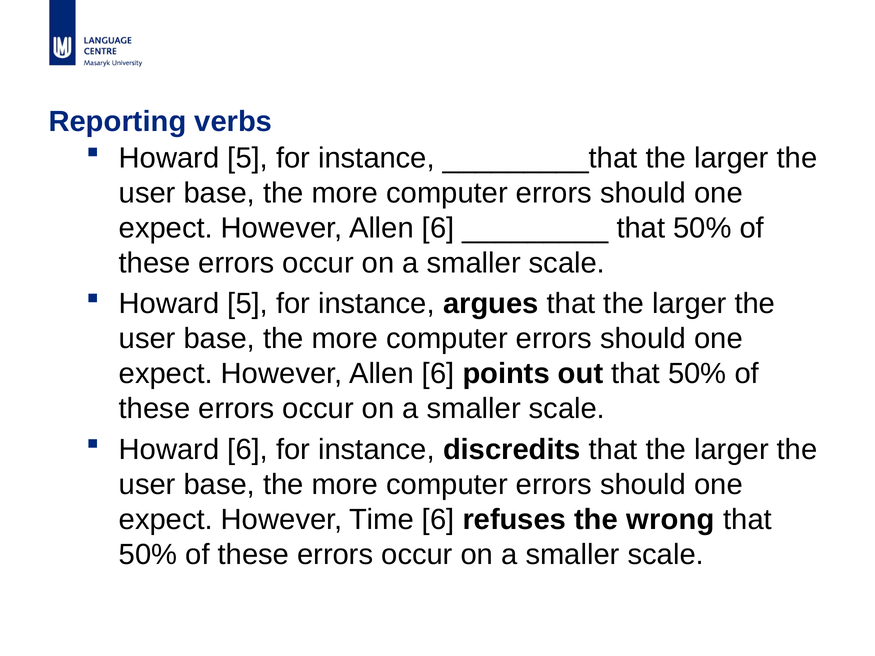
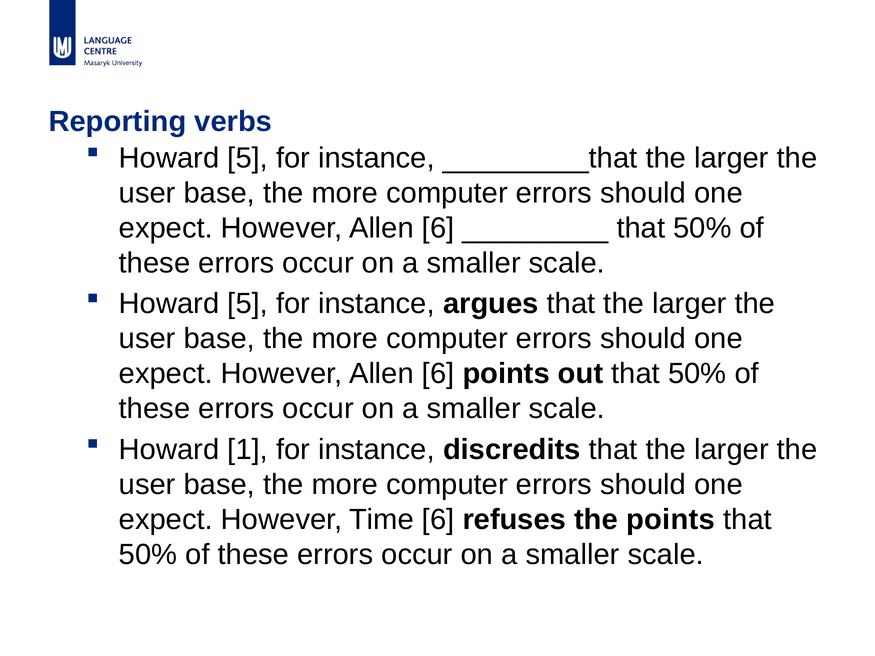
Howard 6: 6 -> 1 (248, 450)
the wrong: wrong -> points (670, 520)
